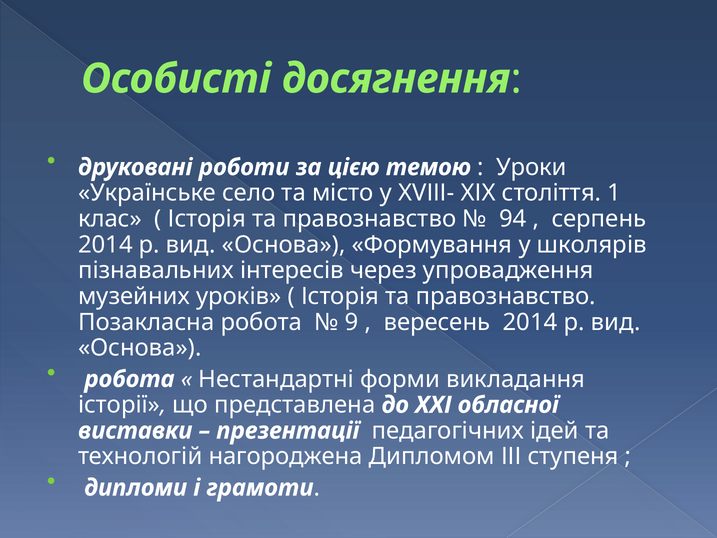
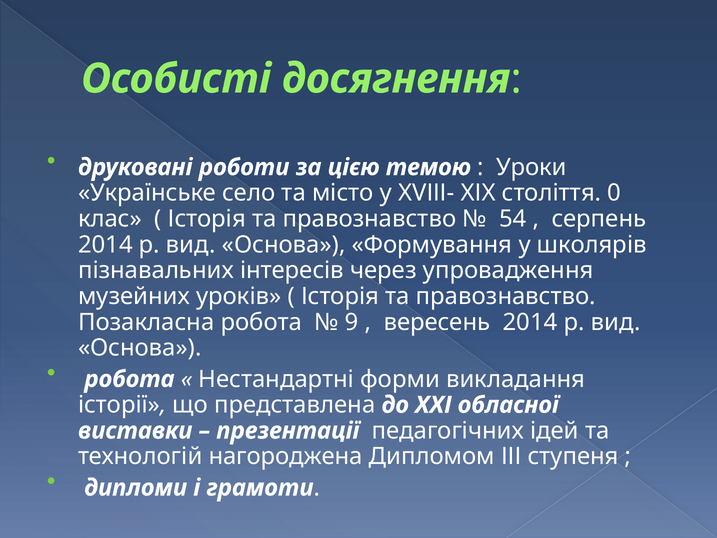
1: 1 -> 0 (614, 193)
94: 94 -> 54 (513, 219)
